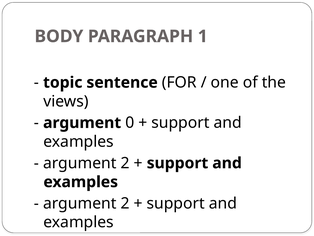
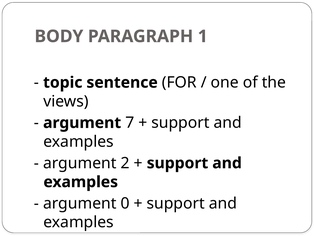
0: 0 -> 7 (130, 123)
2: 2 -> 0 (125, 203)
